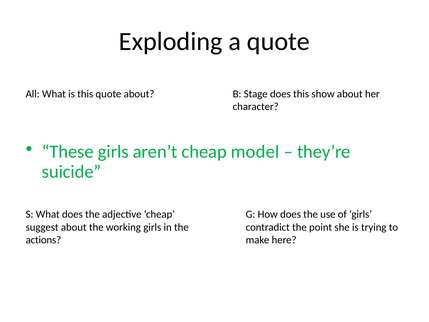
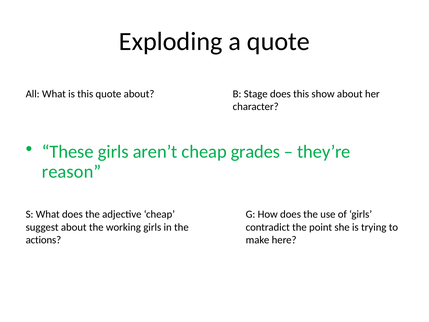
model: model -> grades (255, 152)
suicide: suicide -> reason (72, 172)
